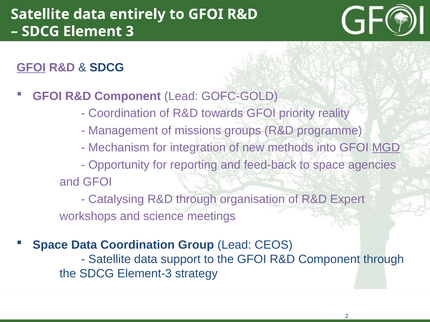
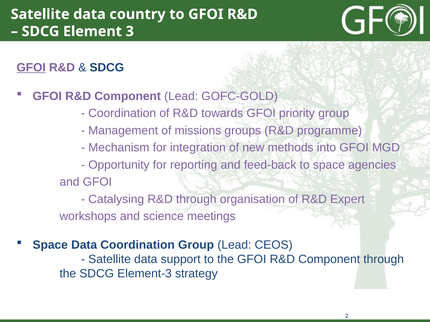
entirely: entirely -> country (137, 14)
priority reality: reality -> group (334, 113)
MGD underline: present -> none (386, 148)
